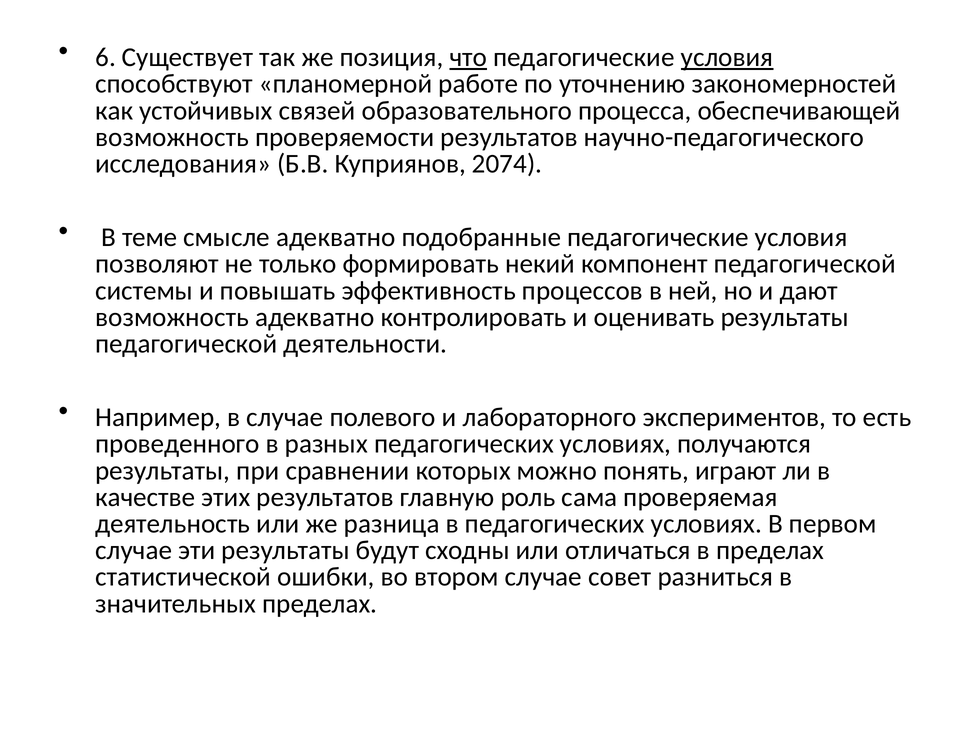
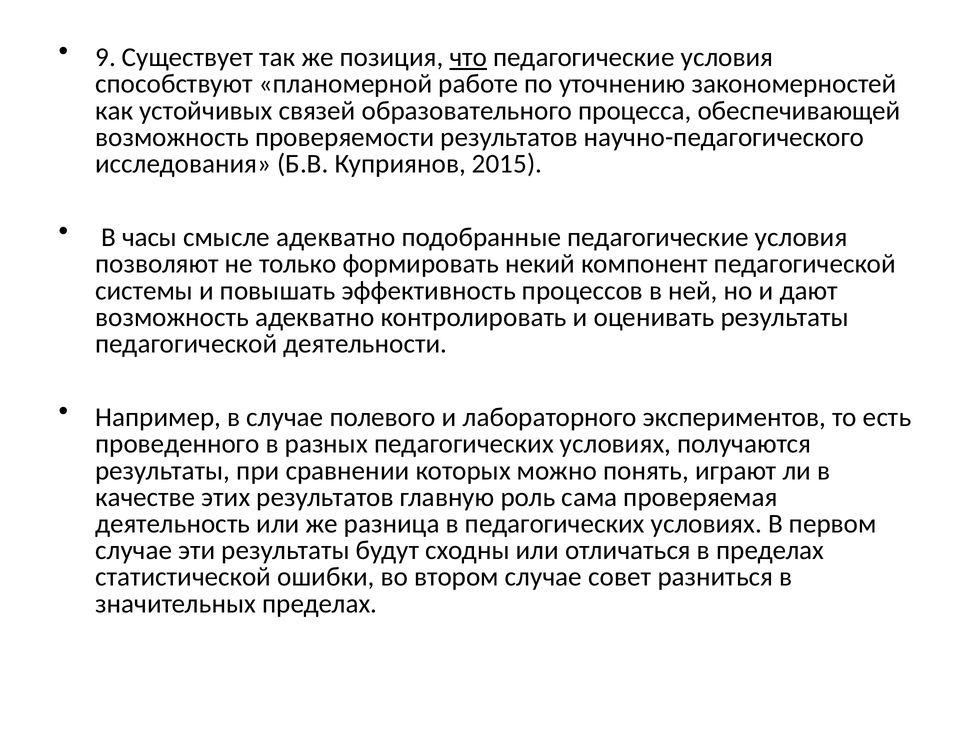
6: 6 -> 9 (106, 57)
условия underline: present -> none (727, 57)
2074: 2074 -> 2015 (507, 164)
теме: теме -> часы (150, 237)
